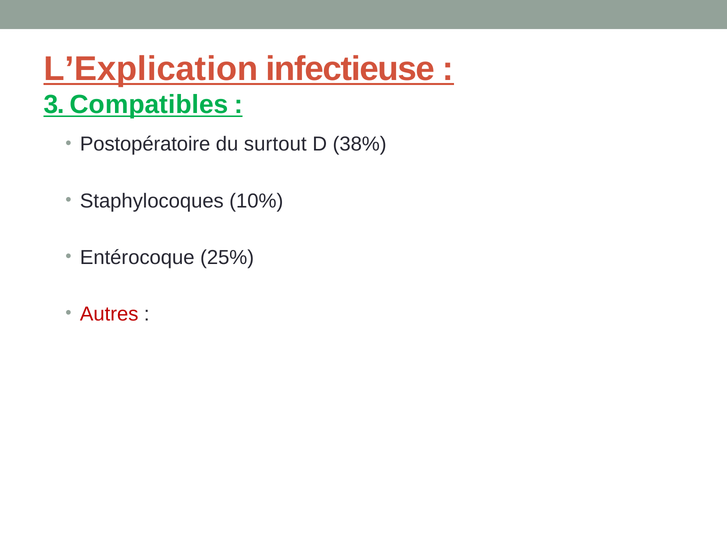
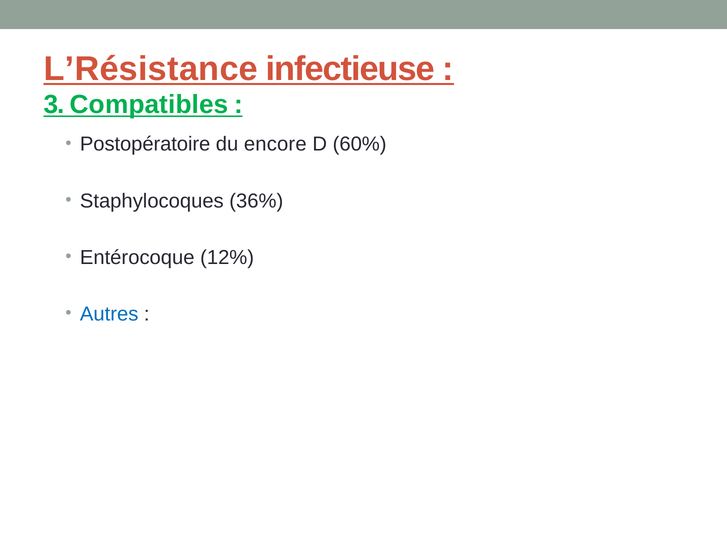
L’Explication: L’Explication -> L’Résistance (151, 69)
surtout: surtout -> encore (275, 144)
38%: 38% -> 60% (360, 144)
10%: 10% -> 36% (256, 201)
25%: 25% -> 12% (227, 258)
Autres colour: red -> blue (109, 314)
